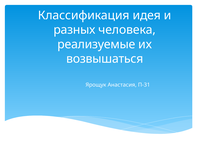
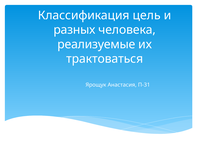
идея: идея -> цель (147, 15)
возвышаться: возвышаться -> трактоваться (105, 59)
